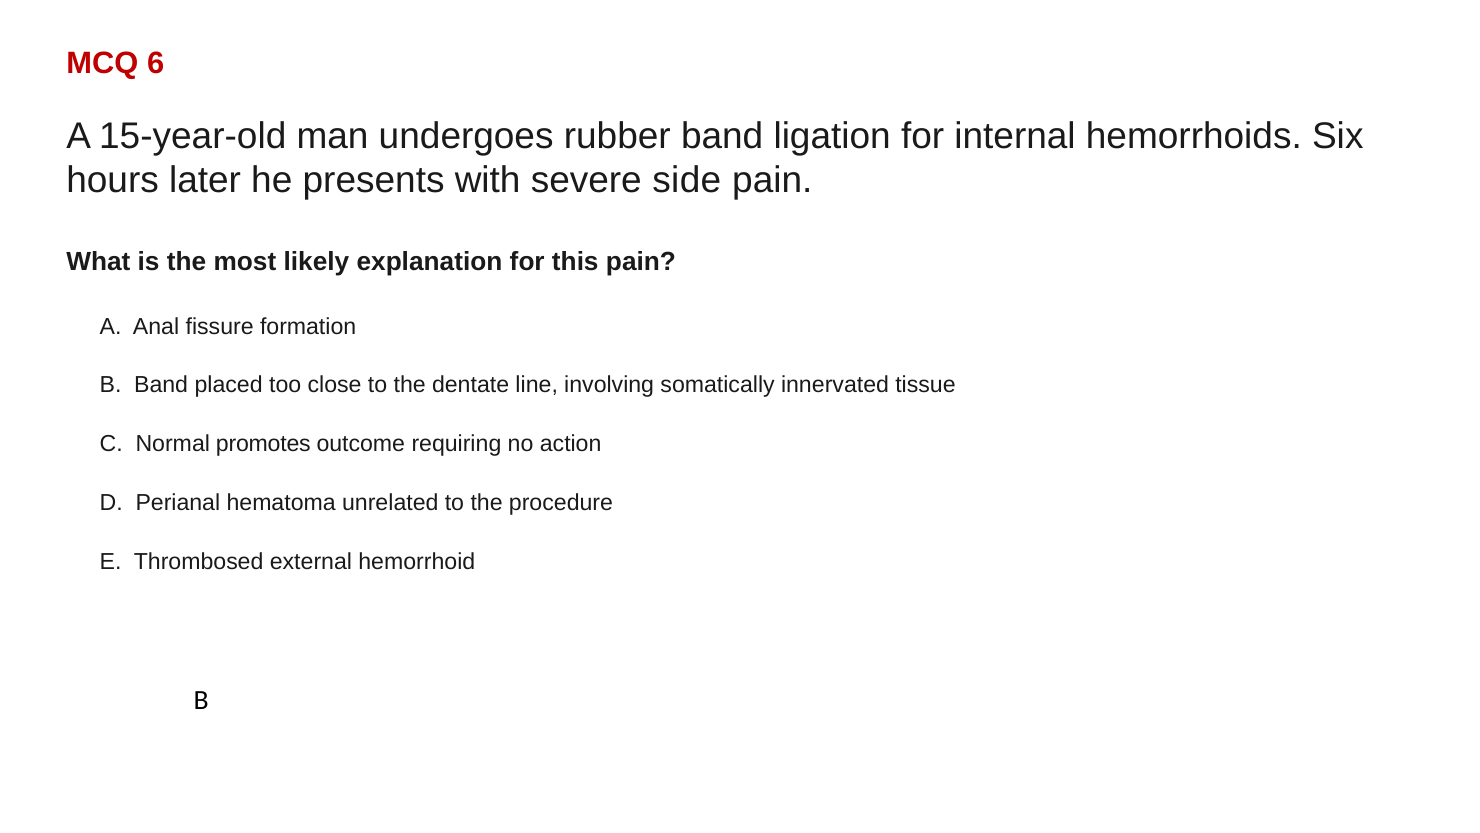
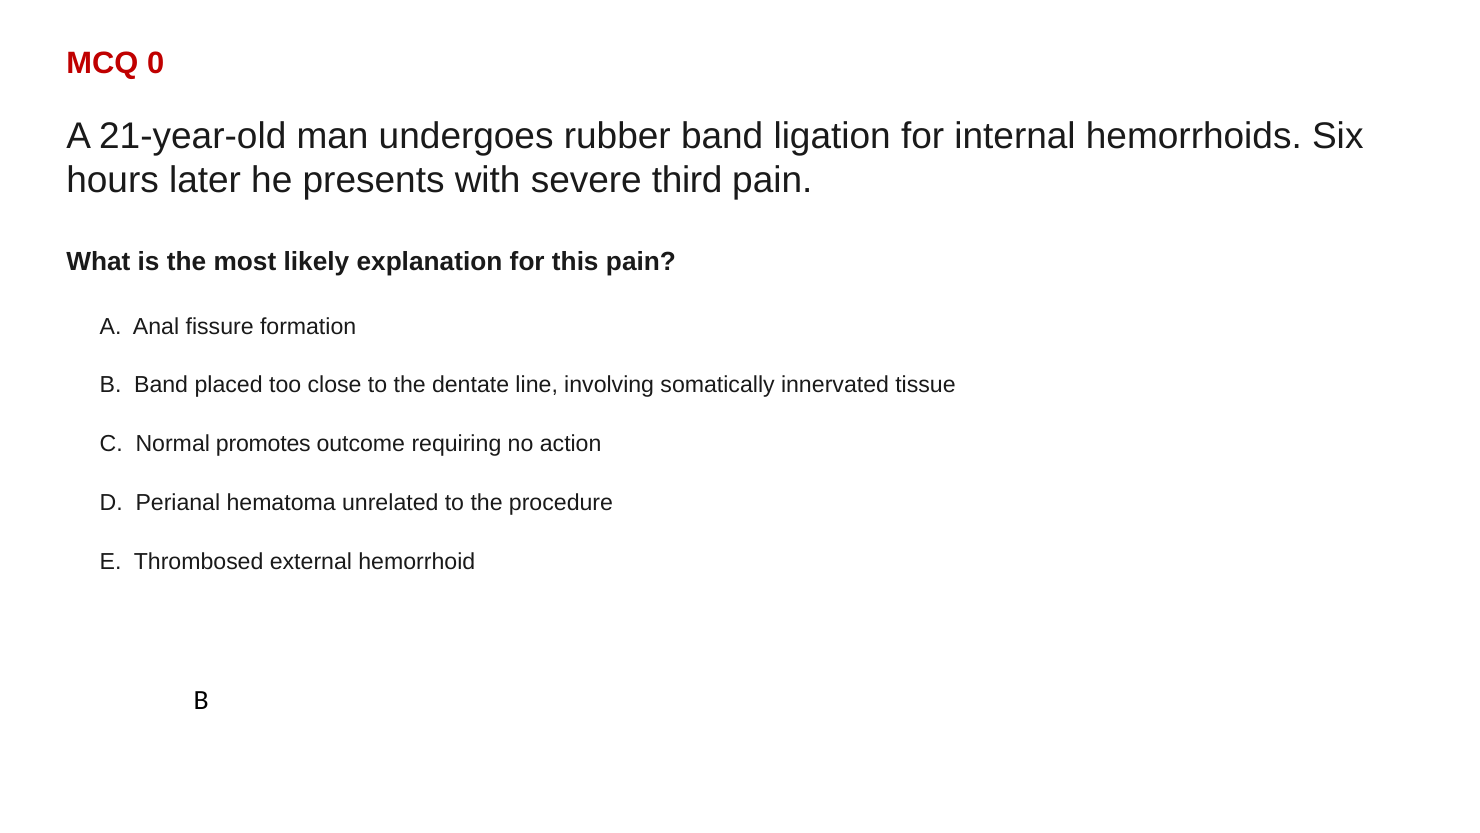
6: 6 -> 0 (156, 63)
15-year-old: 15-year-old -> 21-year-old (193, 136)
side: side -> third (687, 180)
